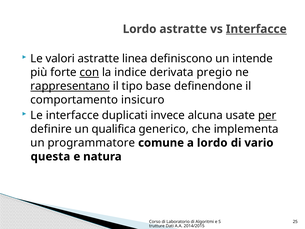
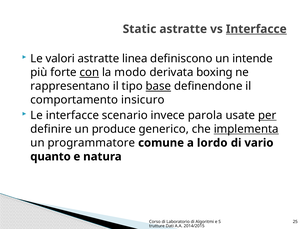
Lordo: Lordo -> Static (140, 29)
indice: indice -> modo (130, 72)
pregio: pregio -> boxing (215, 72)
rappresentano underline: present -> none (70, 86)
base underline: none -> present (158, 86)
duplicati: duplicati -> scenario (125, 115)
alcuna: alcuna -> parola (205, 115)
qualifica: qualifica -> produce (114, 129)
implementa underline: none -> present (246, 129)
questa: questa -> quanto (51, 156)
